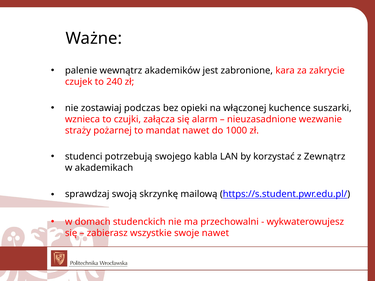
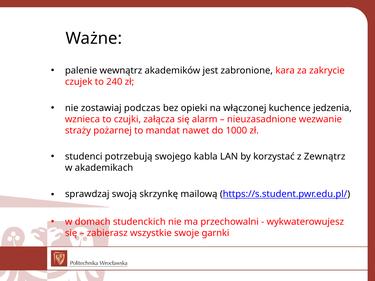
suszarki: suszarki -> jedzenia (332, 108)
swoje nawet: nawet -> garnki (215, 233)
